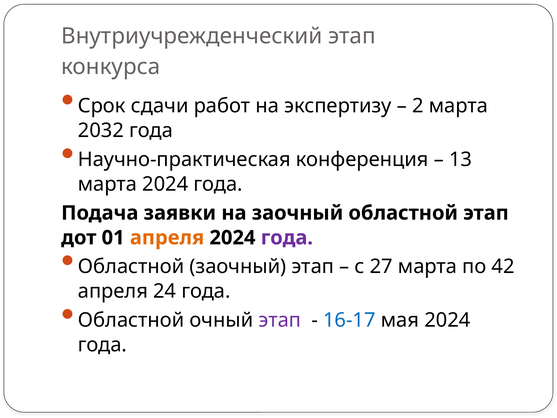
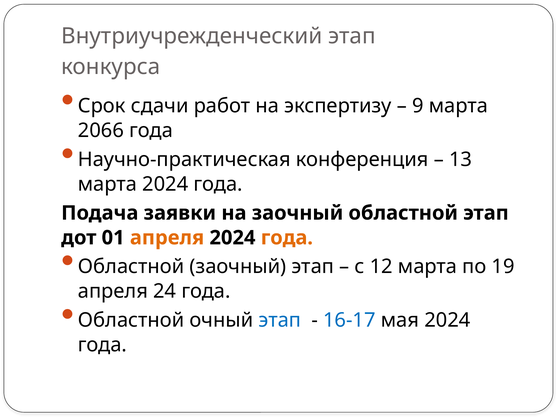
2: 2 -> 9 (418, 106)
2032: 2032 -> 2066 (101, 131)
года colour: purple -> orange (287, 238)
27: 27 -> 12 (381, 266)
42: 42 -> 19 (503, 266)
этап colour: purple -> blue (280, 320)
